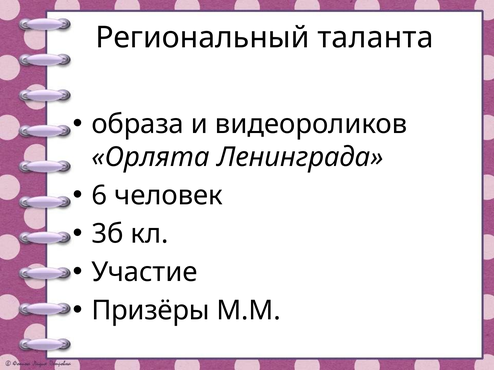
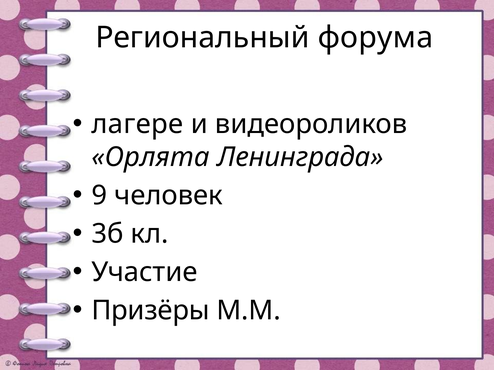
таланта: таланта -> форума (375, 37)
образа: образа -> лагере (137, 124)
6: 6 -> 9 (99, 196)
